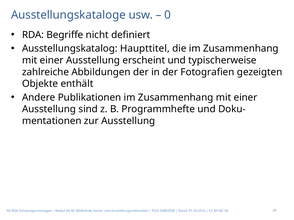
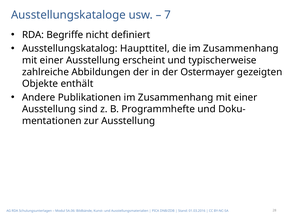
0: 0 -> 7 (168, 15)
Fotografien: Fotografien -> Ostermayer (208, 72)
